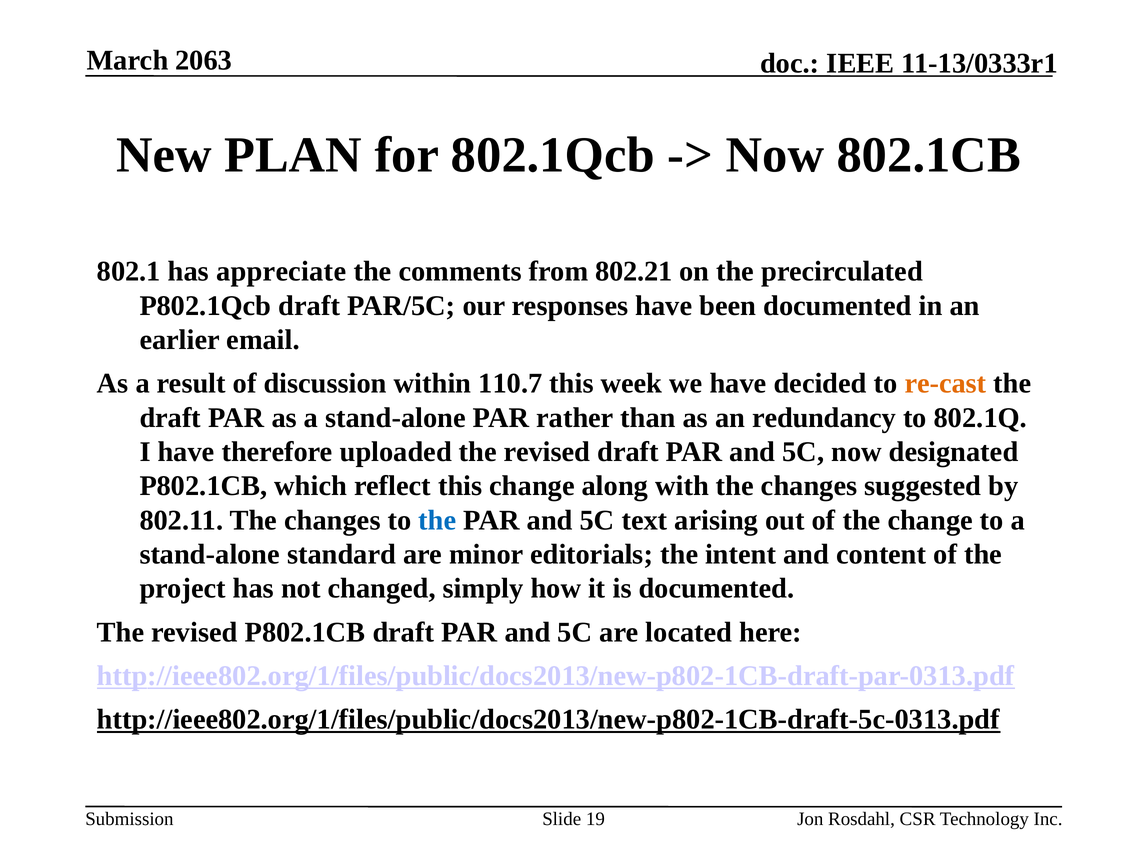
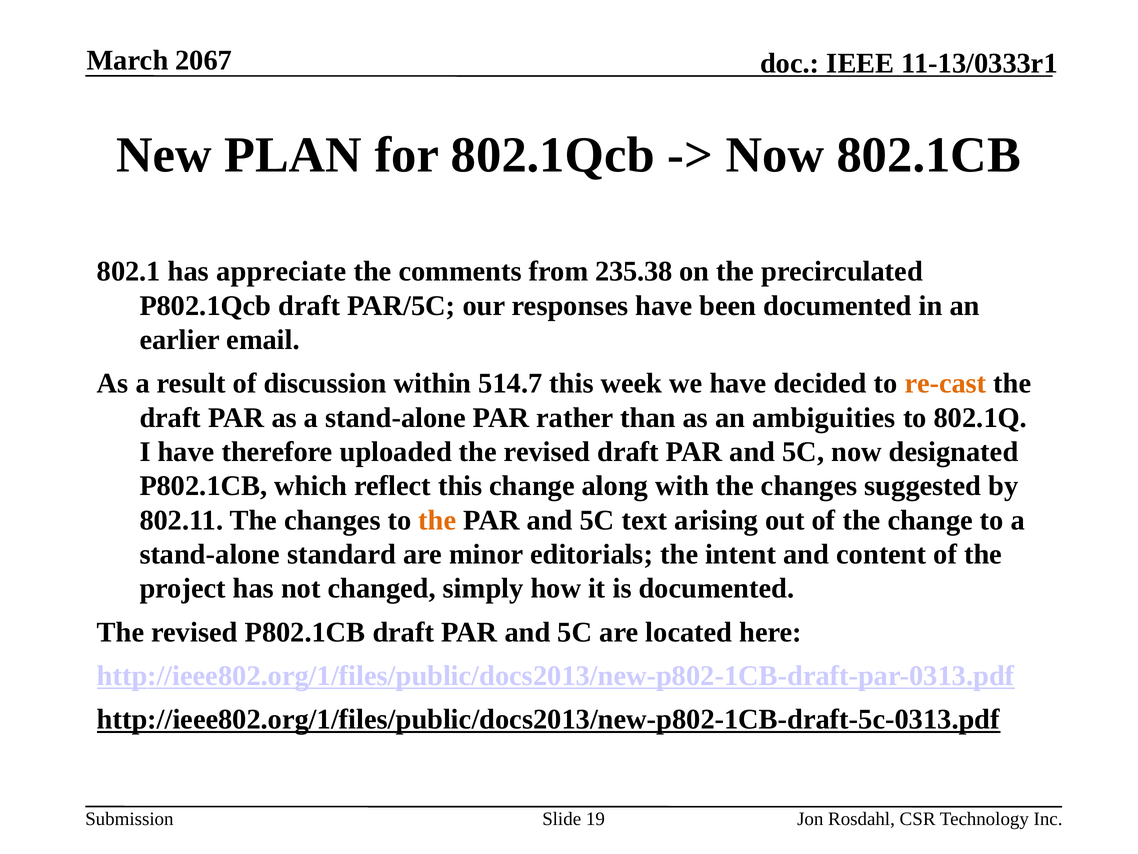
2063: 2063 -> 2067 (204, 60)
802.21: 802.21 -> 235.38 (634, 271)
110.7: 110.7 -> 514.7 (510, 383)
redundancy: redundancy -> ambiguities (824, 417)
the colour: blue -> orange (437, 520)
